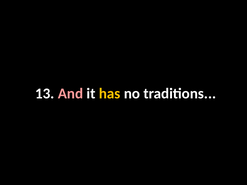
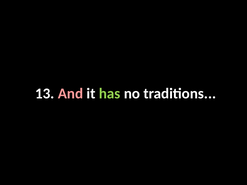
has colour: yellow -> light green (110, 94)
